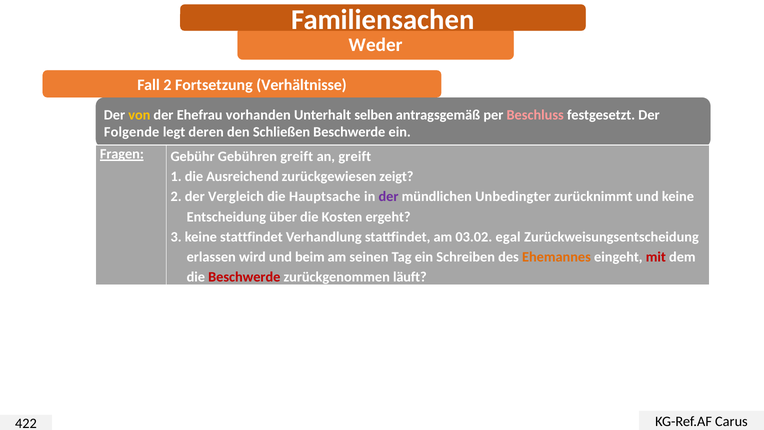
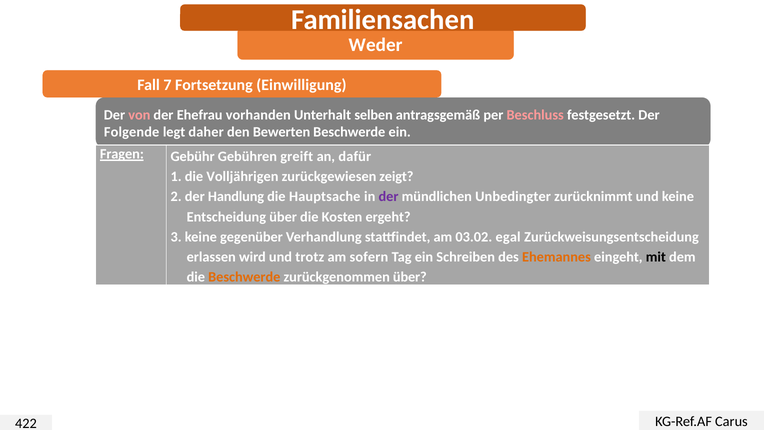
Fall 2: 2 -> 7 (167, 85)
Verhältnisse: Verhältnisse -> Einwilligung (301, 85)
von colour: yellow -> pink (139, 115)
deren: deren -> daher (206, 132)
Schließen: Schließen -> Bewerten (282, 132)
an greift: greift -> dafür (355, 156)
Ausreichend: Ausreichend -> Volljährigen (242, 177)
Vergleich: Vergleich -> Handlung (236, 197)
keine stattfindet: stattfindet -> gegenüber (251, 237)
beim: beim -> trotz (310, 257)
seinen: seinen -> sofern (369, 257)
mit colour: red -> black (656, 257)
Beschwerde colour: red -> orange (244, 277)
zurückgenommen läuft: läuft -> über (410, 277)
